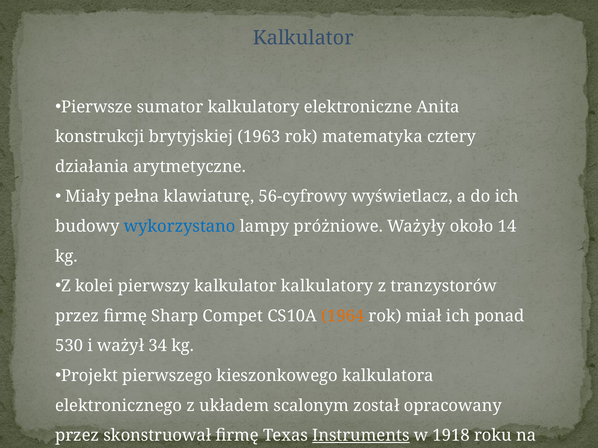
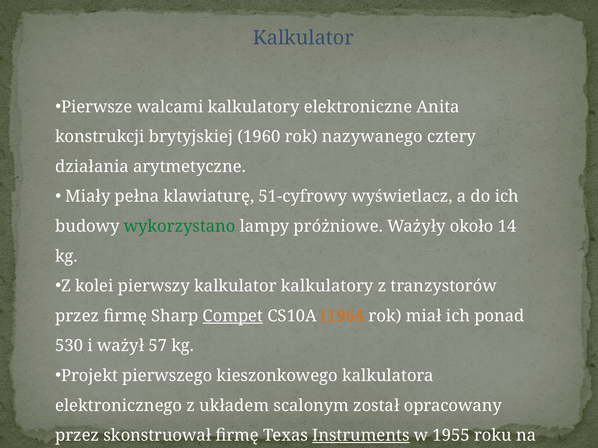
sumator: sumator -> walcami (170, 107)
1963: 1963 -> 1960 (259, 137)
matematyka: matematyka -> nazywanego (372, 137)
56-cyfrowy: 56-cyfrowy -> 51-cyfrowy (303, 197)
wykorzystano colour: blue -> green (180, 227)
Compet underline: none -> present (233, 316)
34: 34 -> 57 (158, 346)
1918: 1918 -> 1955 (451, 436)
